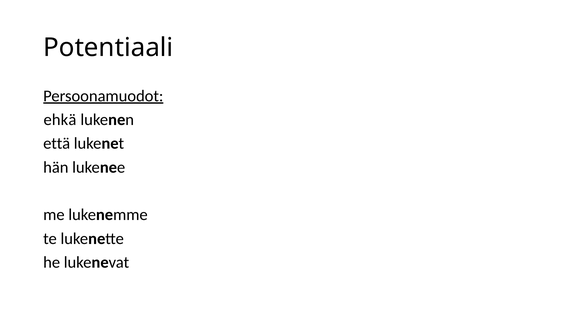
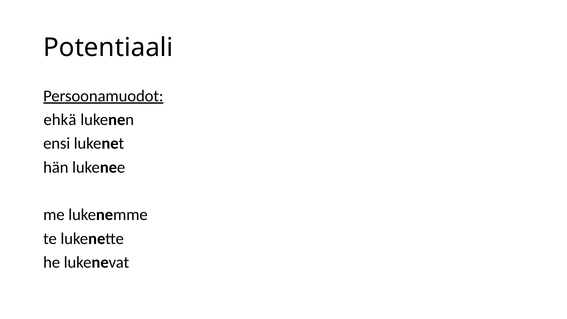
että: että -> ensi (57, 143)
